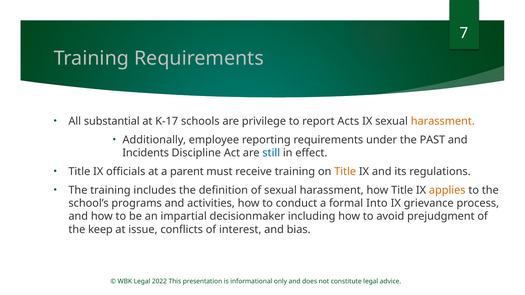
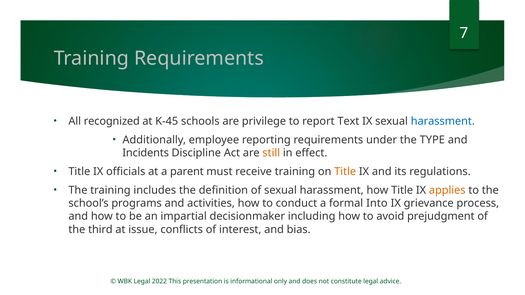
substantial: substantial -> recognized (112, 121)
K-17: K-17 -> K-45 (167, 121)
Acts: Acts -> Text (348, 121)
harassment colour: orange -> blue (443, 121)
PAST: PAST -> TYPE (432, 140)
still colour: blue -> orange (271, 153)
keep: keep -> third (100, 230)
